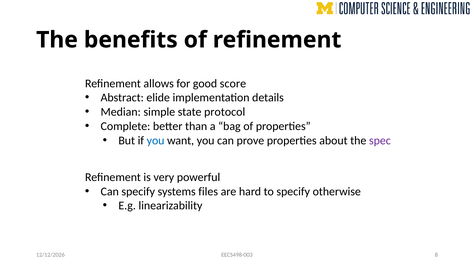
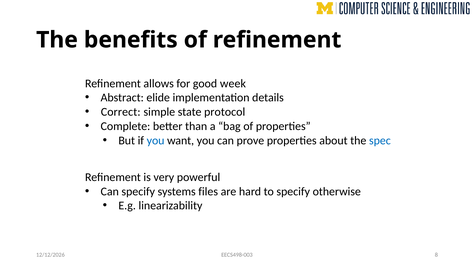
score: score -> week (233, 83)
Median: Median -> Correct (121, 112)
spec colour: purple -> blue (380, 140)
